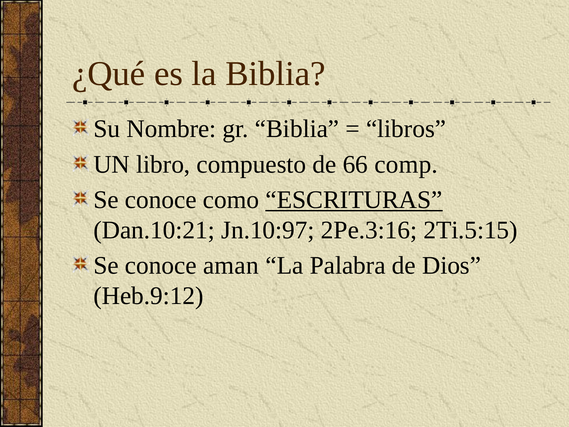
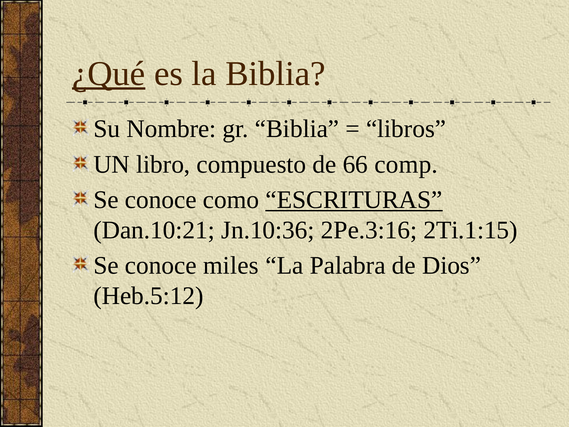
¿Qué underline: none -> present (109, 74)
Jn.10:97: Jn.10:97 -> Jn.10:36 (268, 230)
2Ti.5:15: 2Ti.5:15 -> 2Ti.1:15 (471, 230)
aman: aman -> miles (231, 265)
Heb.9:12: Heb.9:12 -> Heb.5:12 (149, 296)
